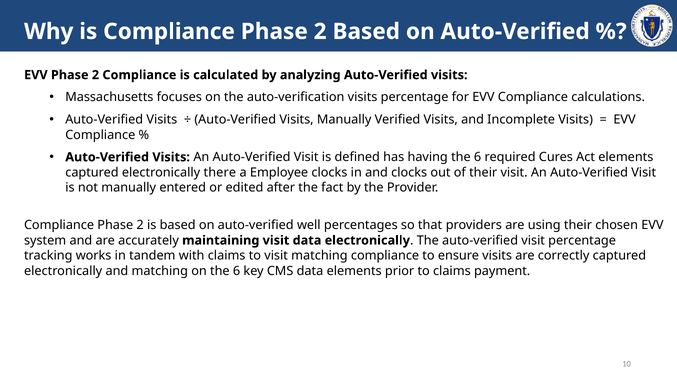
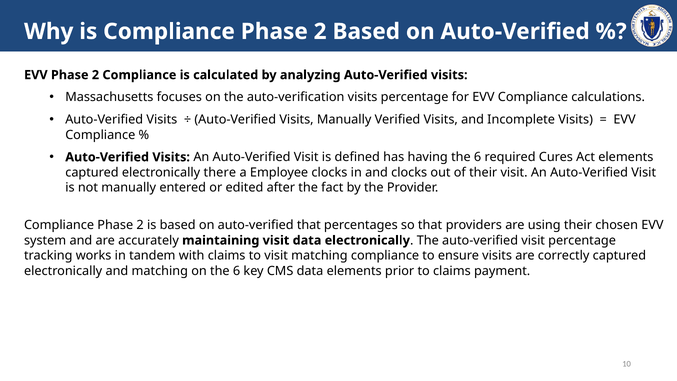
auto-verified well: well -> that (309, 225)
